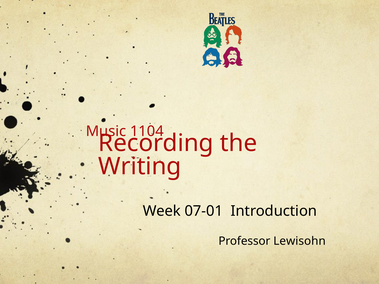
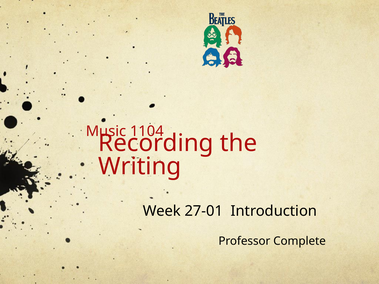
07-01: 07-01 -> 27-01 (204, 211)
Lewisohn: Lewisohn -> Complete (300, 241)
